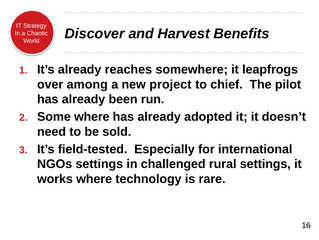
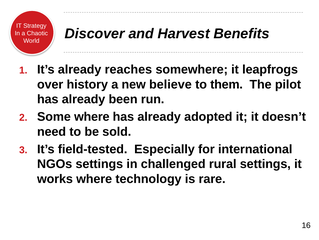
among: among -> history (87, 84)
project: project -> believe (170, 84)
chief: chief -> them (227, 84)
